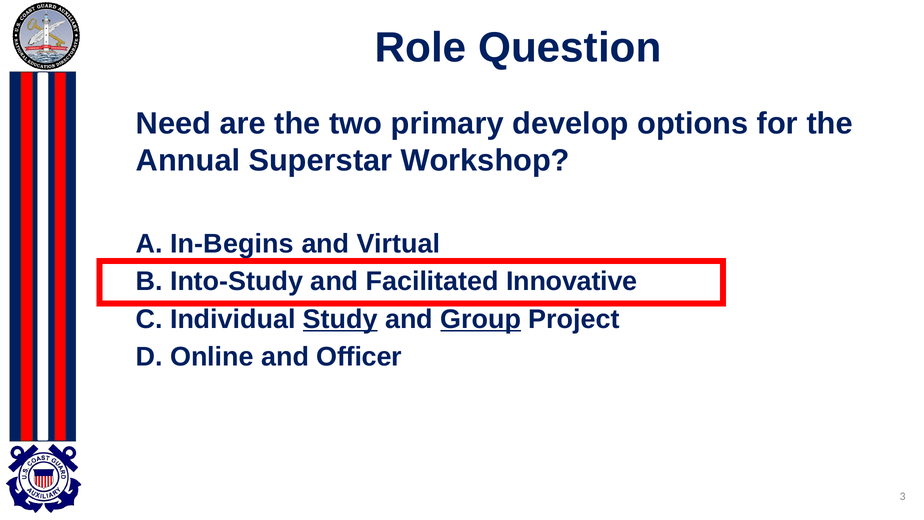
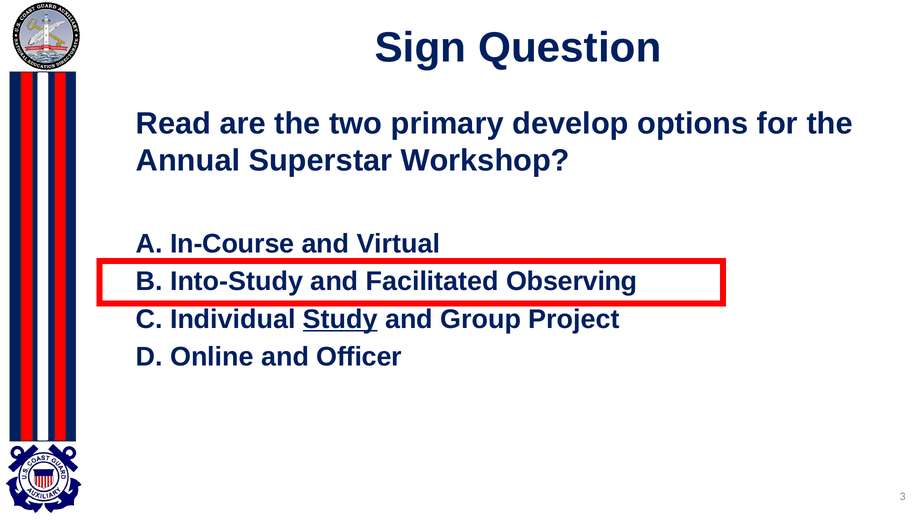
Role: Role -> Sign (421, 48)
Need: Need -> Read (173, 124)
In-Begins: In-Begins -> In-Course (232, 244)
Innovative: Innovative -> Observing (572, 281)
Group underline: present -> none (481, 319)
